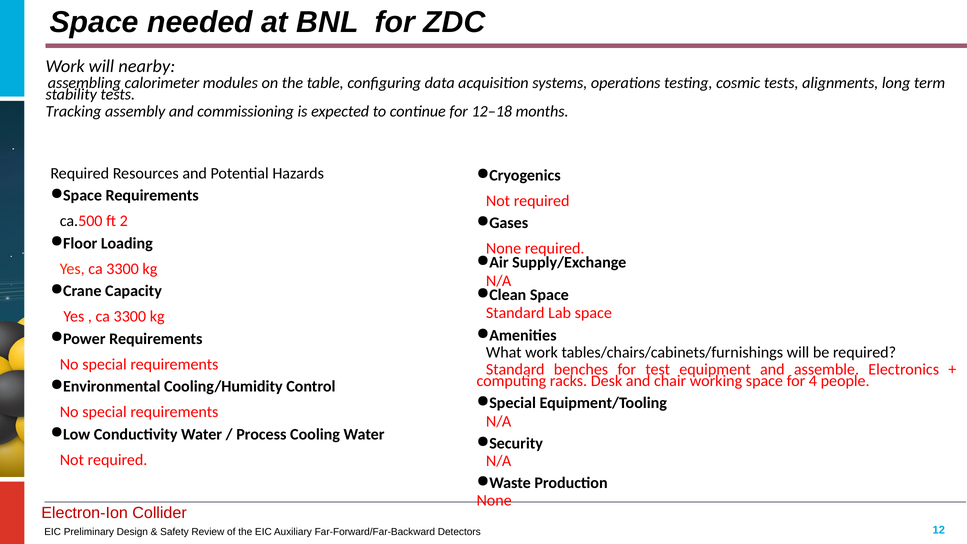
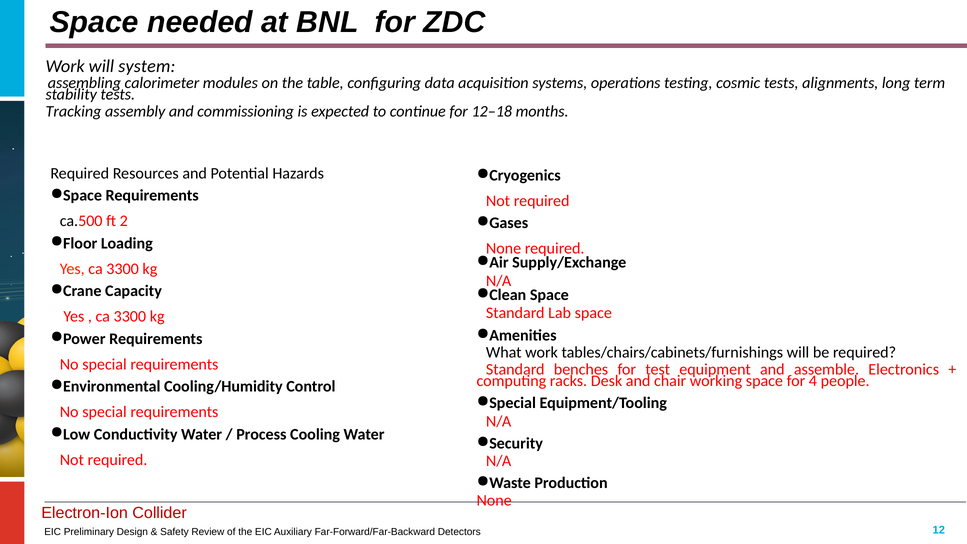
nearby: nearby -> system (147, 66)
